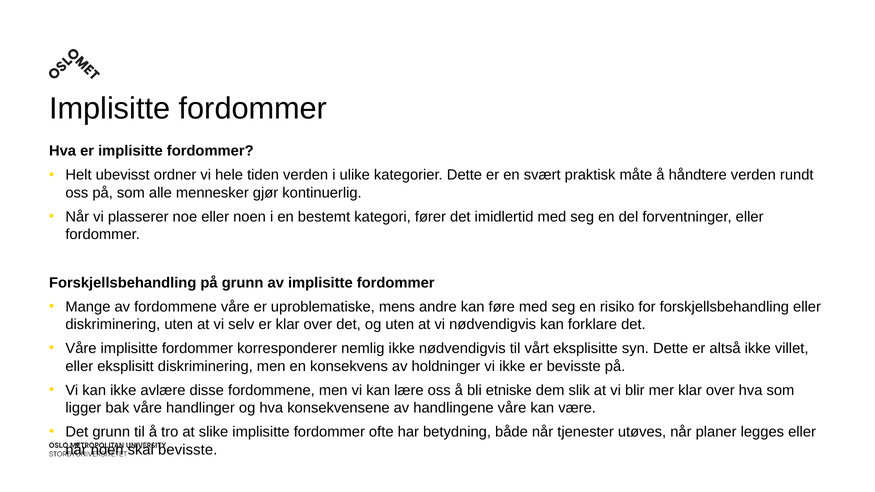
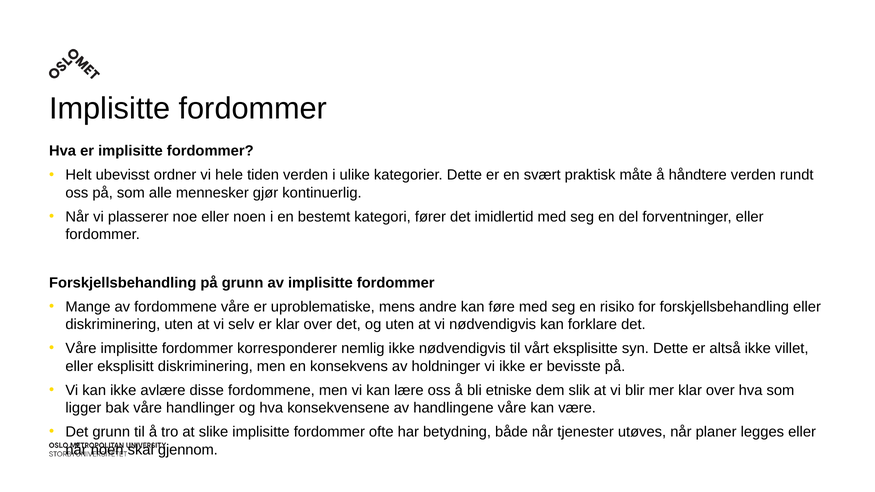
skal bevisste: bevisste -> gjennom (188, 450)
